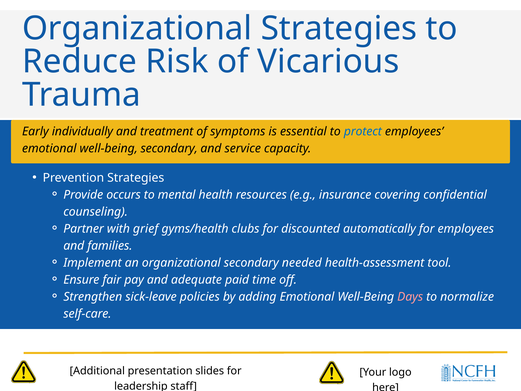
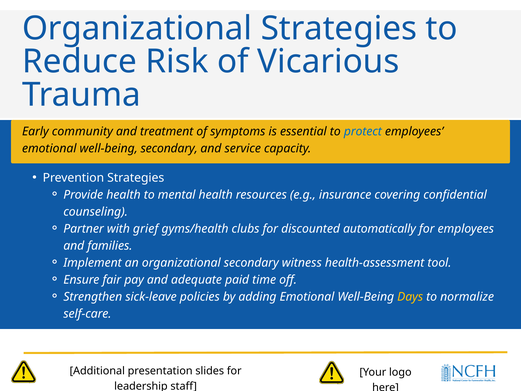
individually: individually -> community (82, 132)
Provide occurs: occurs -> health (123, 195)
needed: needed -> witness (302, 263)
Days colour: pink -> yellow (410, 297)
